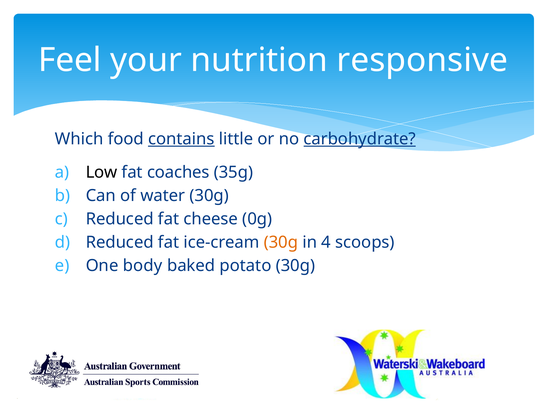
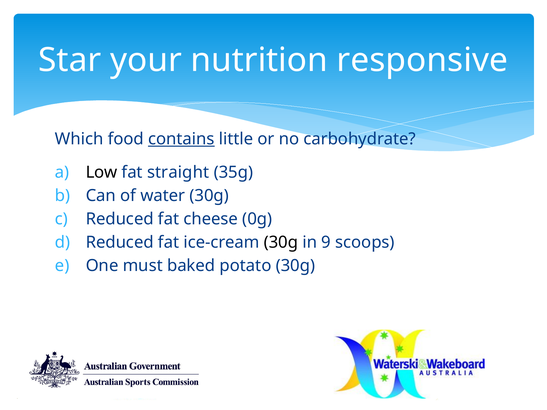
Feel: Feel -> Star (70, 60)
carbohydrate underline: present -> none (360, 139)
coaches: coaches -> straight (178, 172)
30g colour: orange -> black (281, 243)
4: 4 -> 9 (326, 243)
body: body -> must (143, 266)
